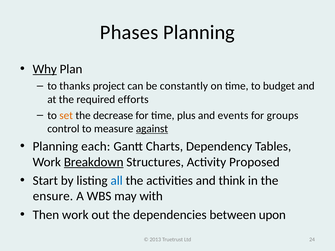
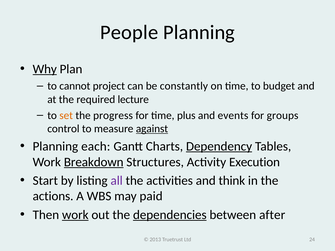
Phases: Phases -> People (129, 32)
thanks: thanks -> cannot (75, 86)
efforts: efforts -> lecture (133, 99)
decrease: decrease -> progress (113, 115)
Dependency underline: none -> present (219, 146)
Proposed: Proposed -> Execution (255, 162)
all colour: blue -> purple (117, 181)
ensure: ensure -> actions (53, 196)
with: with -> paid (151, 196)
work underline: none -> present (75, 215)
dependencies underline: none -> present (170, 215)
upon: upon -> after (272, 215)
